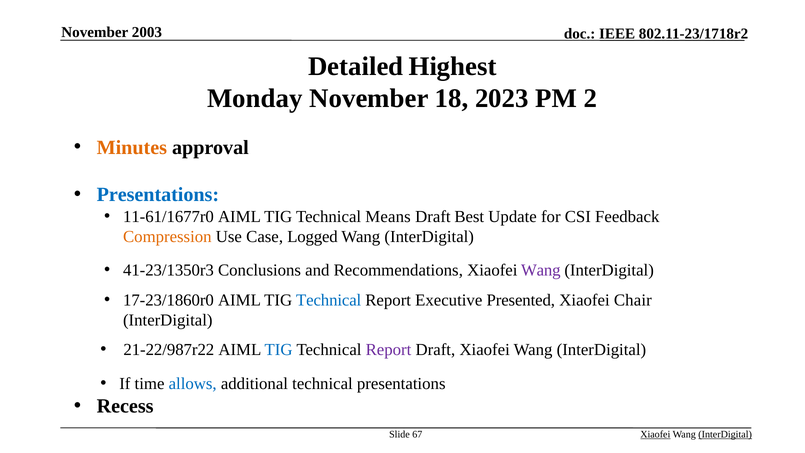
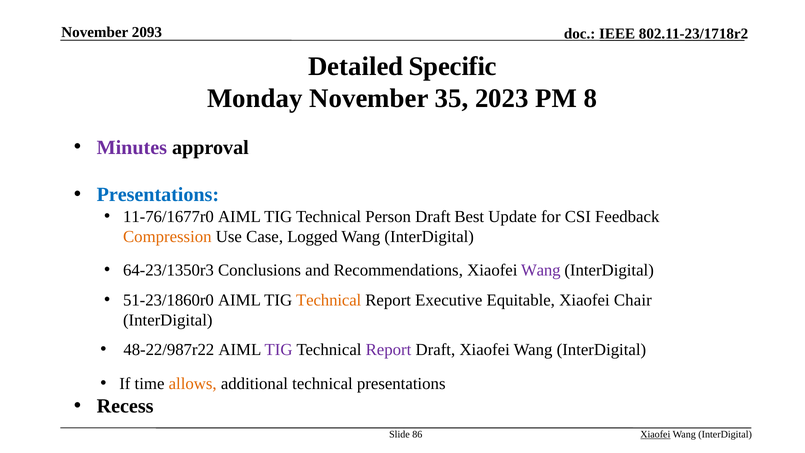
2003: 2003 -> 2093 (147, 32)
Highest: Highest -> Specific (453, 66)
18: 18 -> 35 (452, 98)
2: 2 -> 8 (591, 98)
Minutes colour: orange -> purple (132, 147)
11-61/1677r0: 11-61/1677r0 -> 11-76/1677r0 (168, 217)
Means: Means -> Person (388, 217)
41-23/1350r3: 41-23/1350r3 -> 64-23/1350r3 (168, 270)
17-23/1860r0: 17-23/1860r0 -> 51-23/1860r0 (168, 300)
Technical colour: blue -> orange (329, 300)
Presented: Presented -> Equitable (521, 300)
21-22/987r22: 21-22/987r22 -> 48-22/987r22 (169, 349)
TIG colour: blue -> purple (279, 349)
allows colour: blue -> orange (193, 384)
67: 67 -> 86 (417, 434)
InterDigital underline: present -> none (725, 434)
